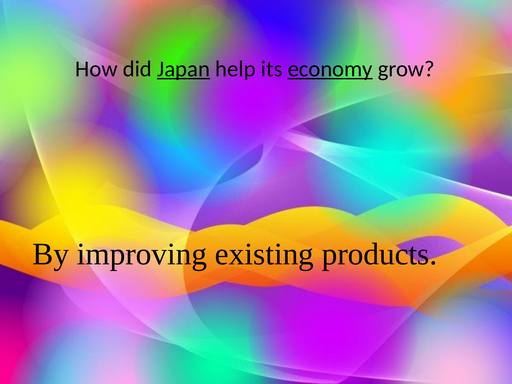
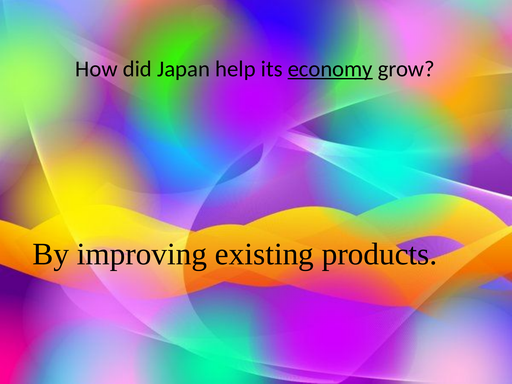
Japan underline: present -> none (184, 69)
